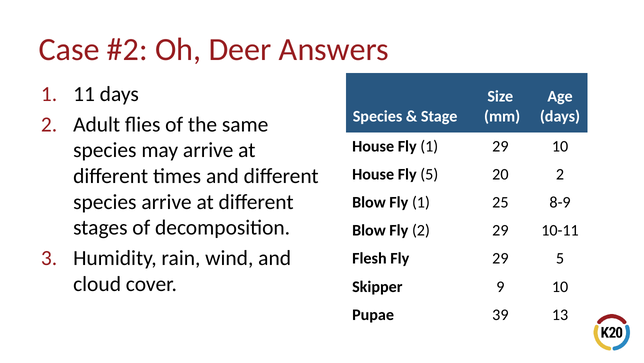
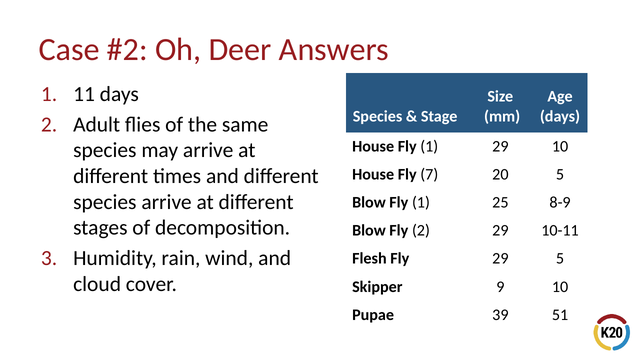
Fly 5: 5 -> 7 (429, 174)
20 2: 2 -> 5 (560, 174)
13: 13 -> 51 (560, 314)
